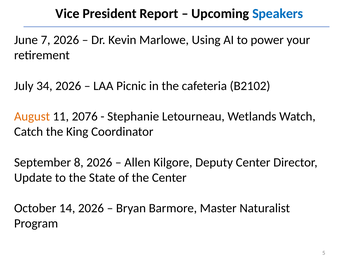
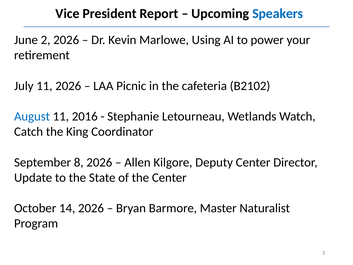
7: 7 -> 2 (46, 40)
July 34: 34 -> 11 (44, 86)
August colour: orange -> blue (32, 116)
2076: 2076 -> 2016 (85, 116)
